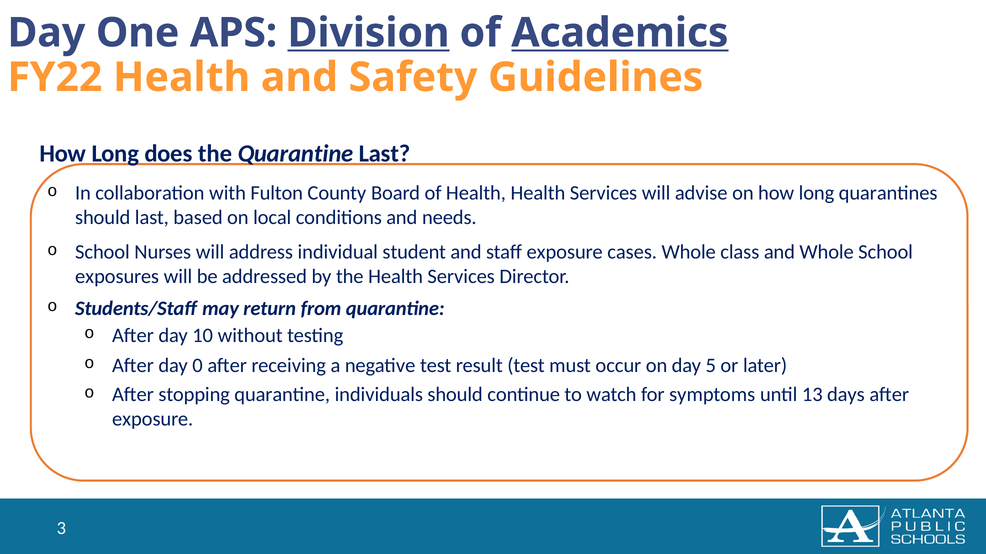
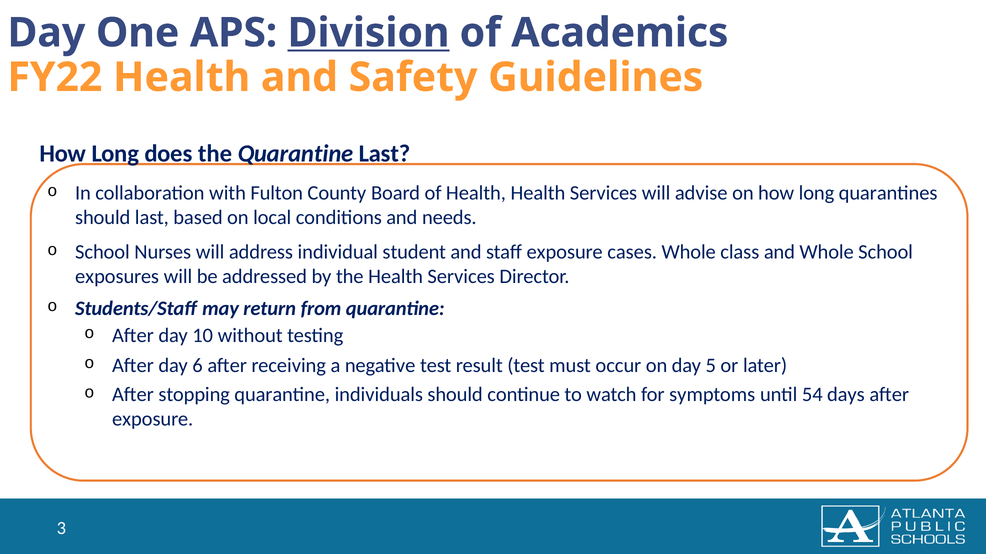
Academics underline: present -> none (620, 33)
0: 0 -> 6 (198, 366)
13: 13 -> 54 (812, 395)
